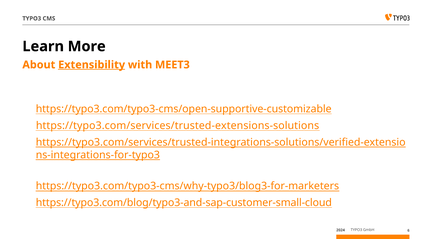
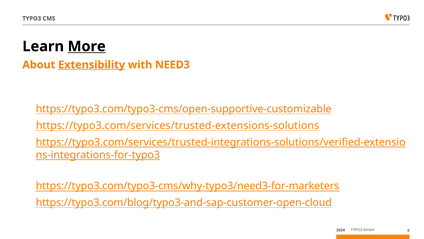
More underline: none -> present (87, 46)
MEET3: MEET3 -> NEED3 (172, 65)
https://typo3.com/typo3-cms/why-typo3/blog3-for-marketers: https://typo3.com/typo3-cms/why-typo3/blog3-for-marketers -> https://typo3.com/typo3-cms/why-typo3/need3-for-marketers (187, 186)
https://typo3.com/blog/typo3-and-sap-customer-small-cloud: https://typo3.com/blog/typo3-and-sap-customer-small-cloud -> https://typo3.com/blog/typo3-and-sap-customer-open-cloud (184, 202)
